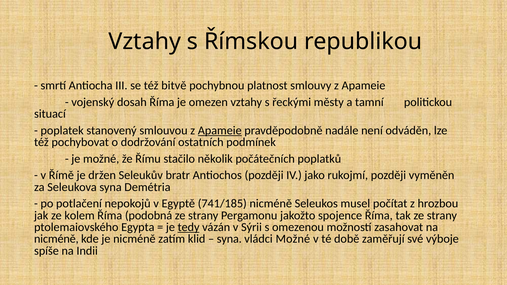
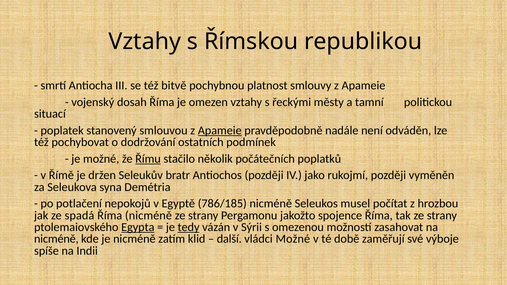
Římu underline: none -> present (148, 159)
741/185: 741/185 -> 786/185 (222, 204)
kolem: kolem -> spadá (79, 216)
Říma podobná: podobná -> nicméně (148, 216)
Egypta underline: none -> present (138, 227)
syna: syna -> další (229, 239)
